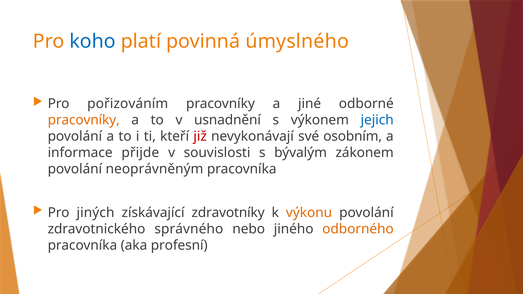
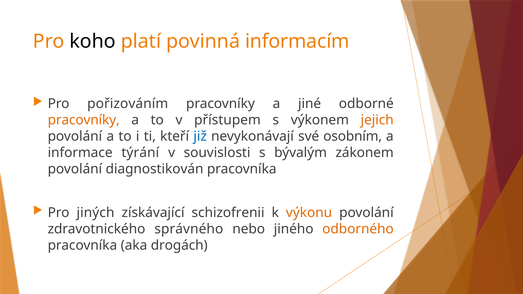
koho colour: blue -> black (93, 41)
úmyslného: úmyslného -> informacím (297, 41)
usnadnění: usnadnění -> přístupem (227, 120)
jejich colour: blue -> orange (377, 120)
již colour: red -> blue (200, 136)
přijde: přijde -> týrání (140, 153)
neoprávněným: neoprávněným -> diagnostikován (155, 169)
zdravotníky: zdravotníky -> schizofrenii (228, 213)
profesní: profesní -> drogách (179, 245)
